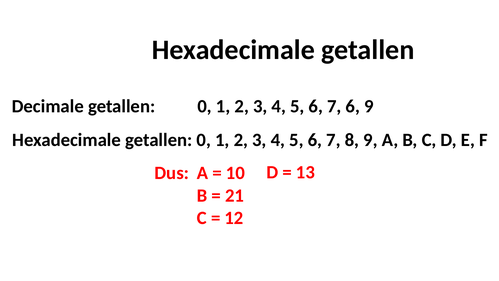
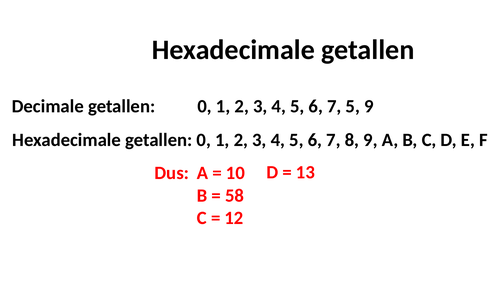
7 6: 6 -> 5 (353, 106)
21: 21 -> 58 (235, 195)
